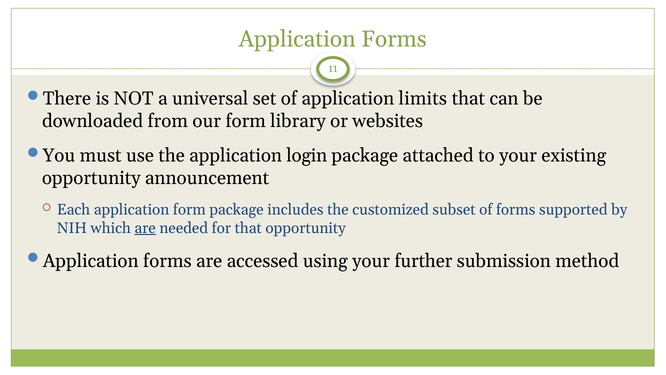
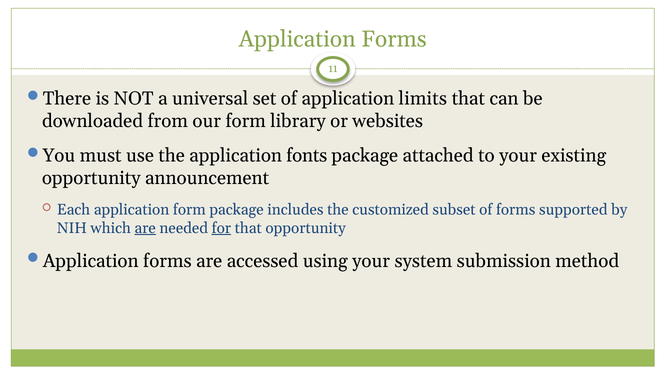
login: login -> fonts (307, 156)
for underline: none -> present (221, 228)
further: further -> system (423, 261)
